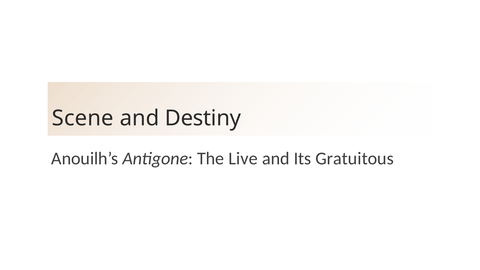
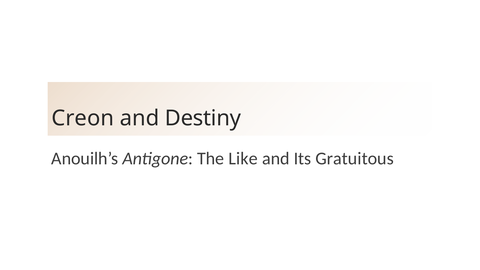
Scene: Scene -> Creon (83, 118)
Live: Live -> Like (243, 159)
